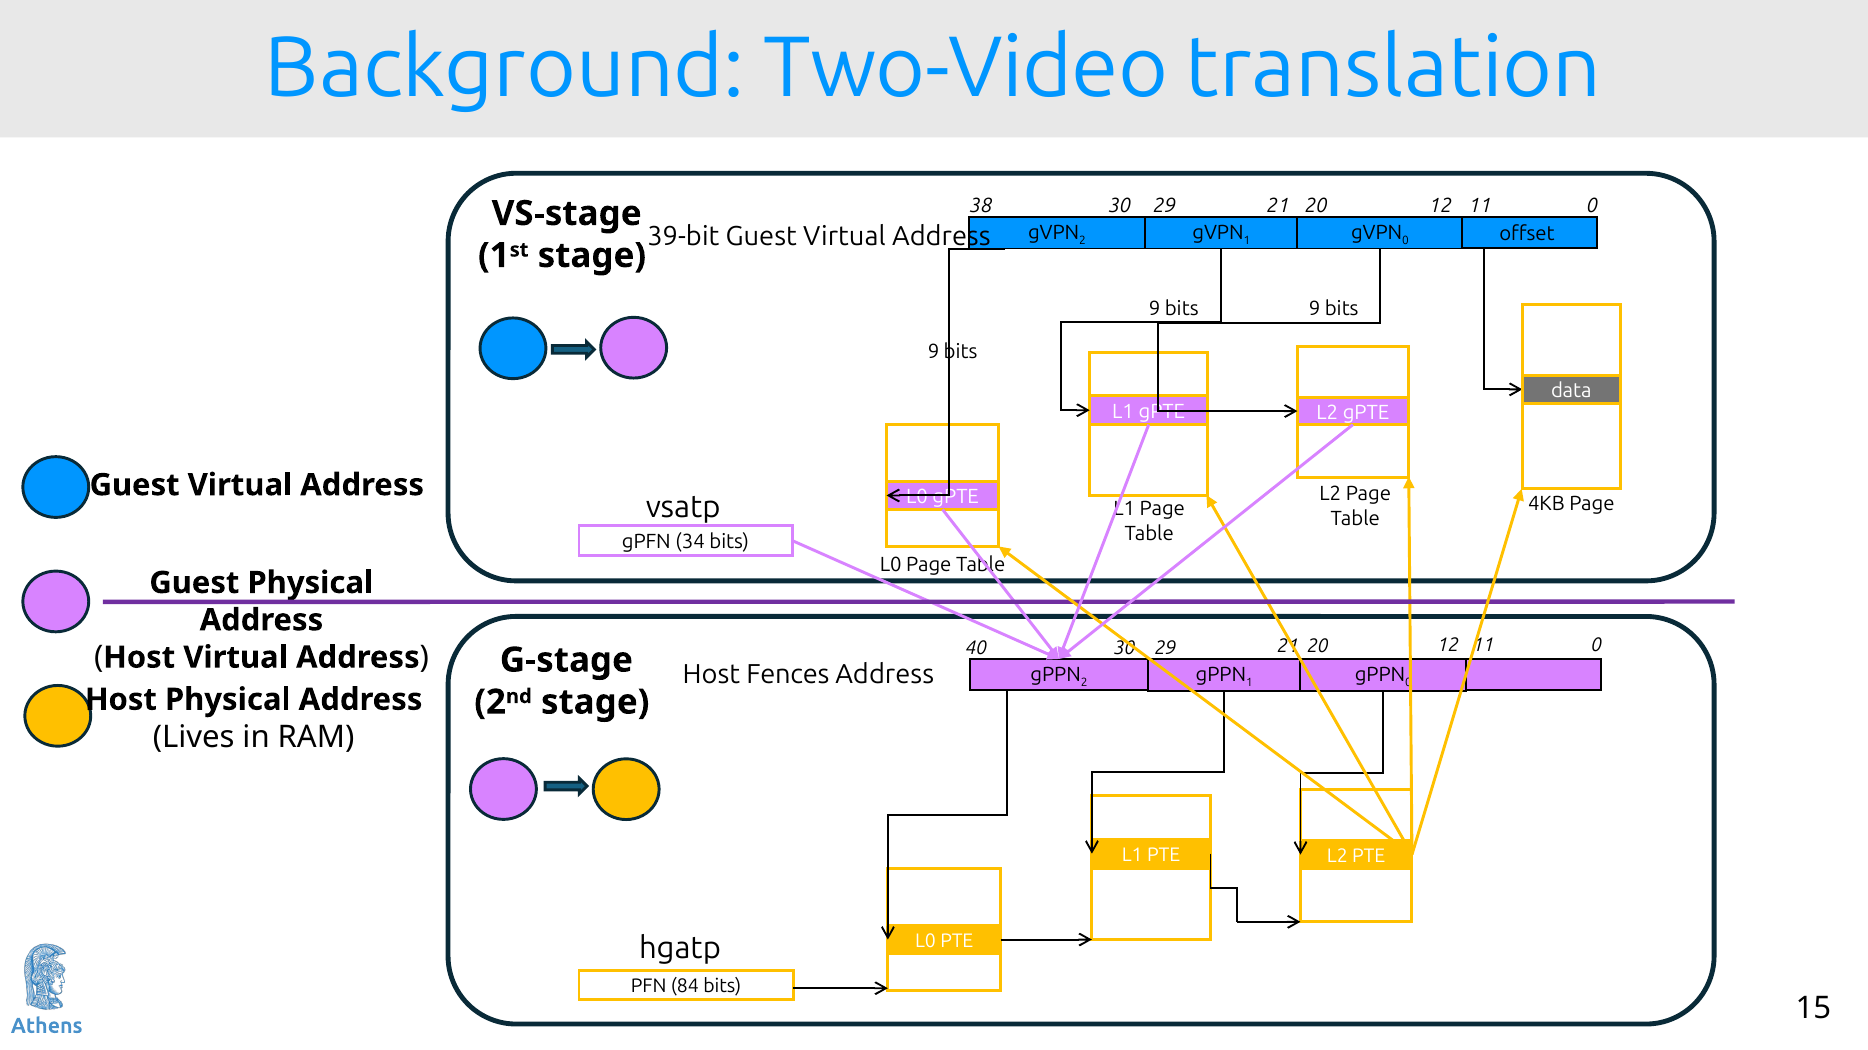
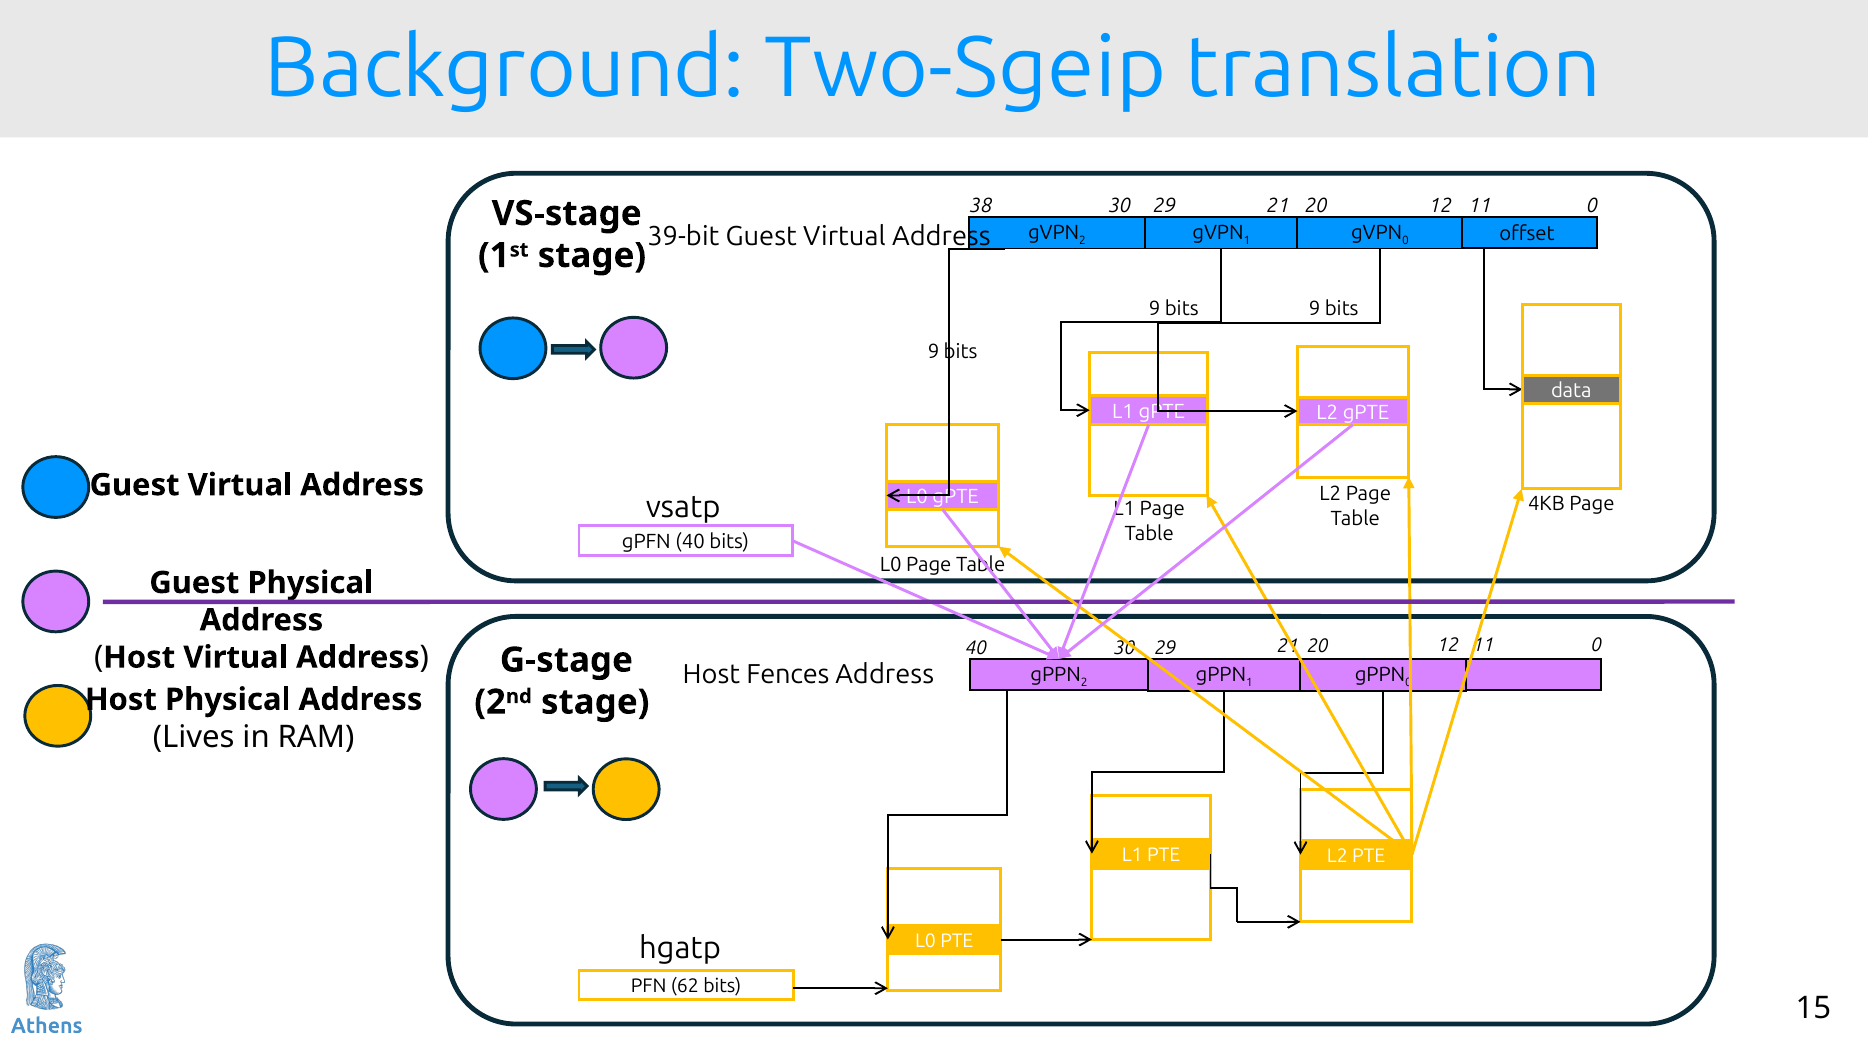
Two-Video: Two-Video -> Two-Sgeip (965, 68)
gPFN 34: 34 -> 40 (690, 542)
84: 84 -> 62 (685, 987)
